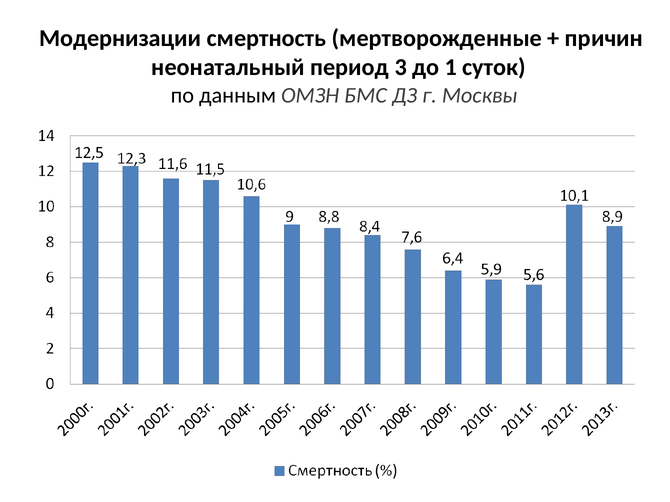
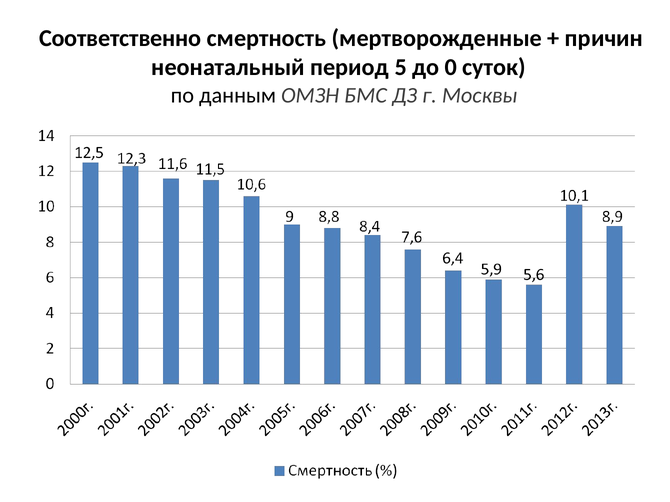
Модернизации: Модернизации -> Соответственно (120, 39)
3: 3 -> 5 (401, 68)
1: 1 -> 0 (451, 68)
